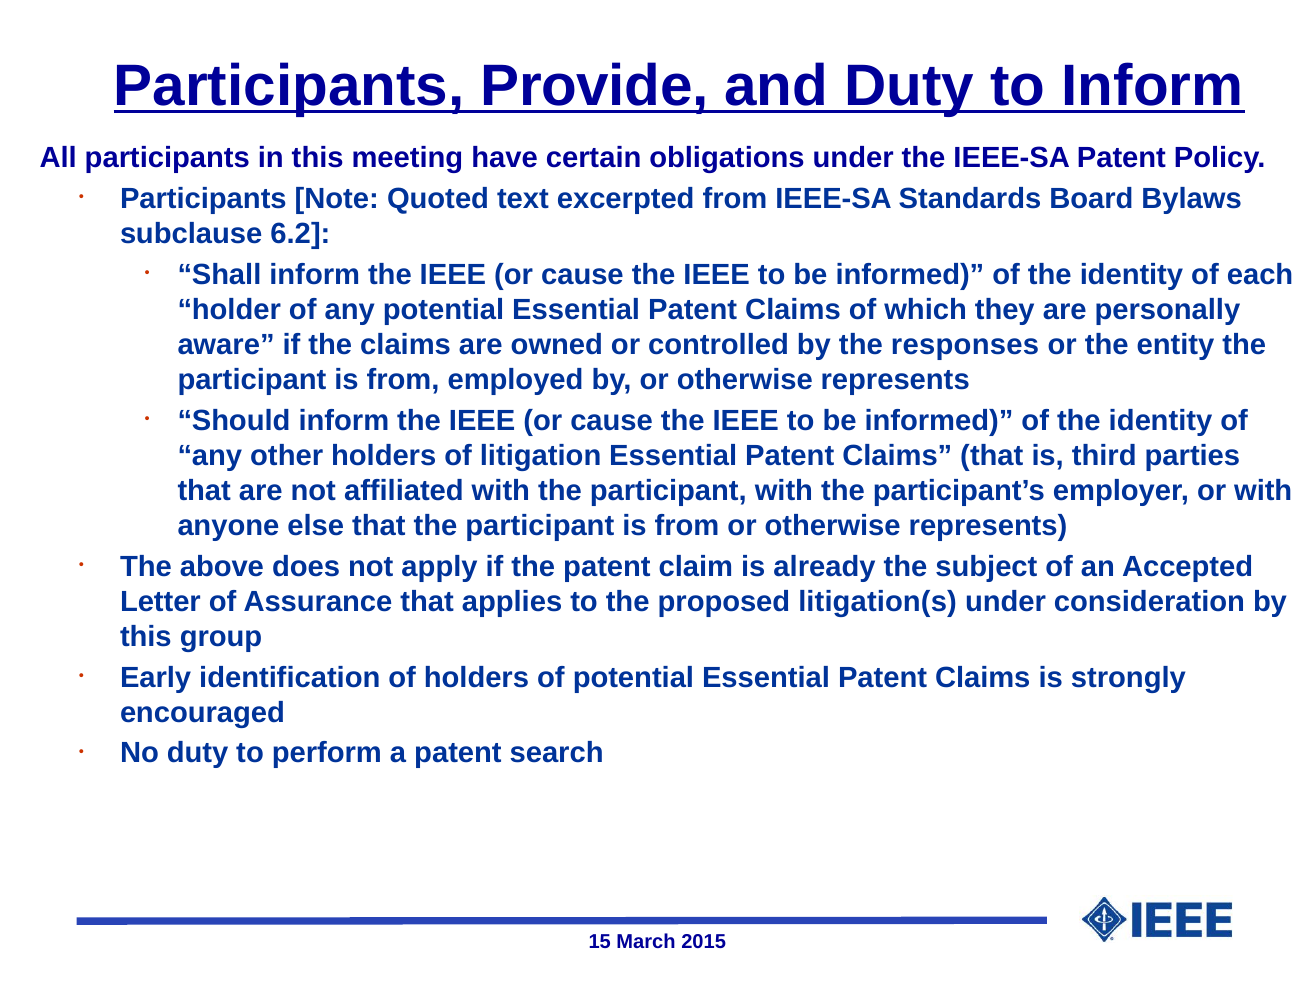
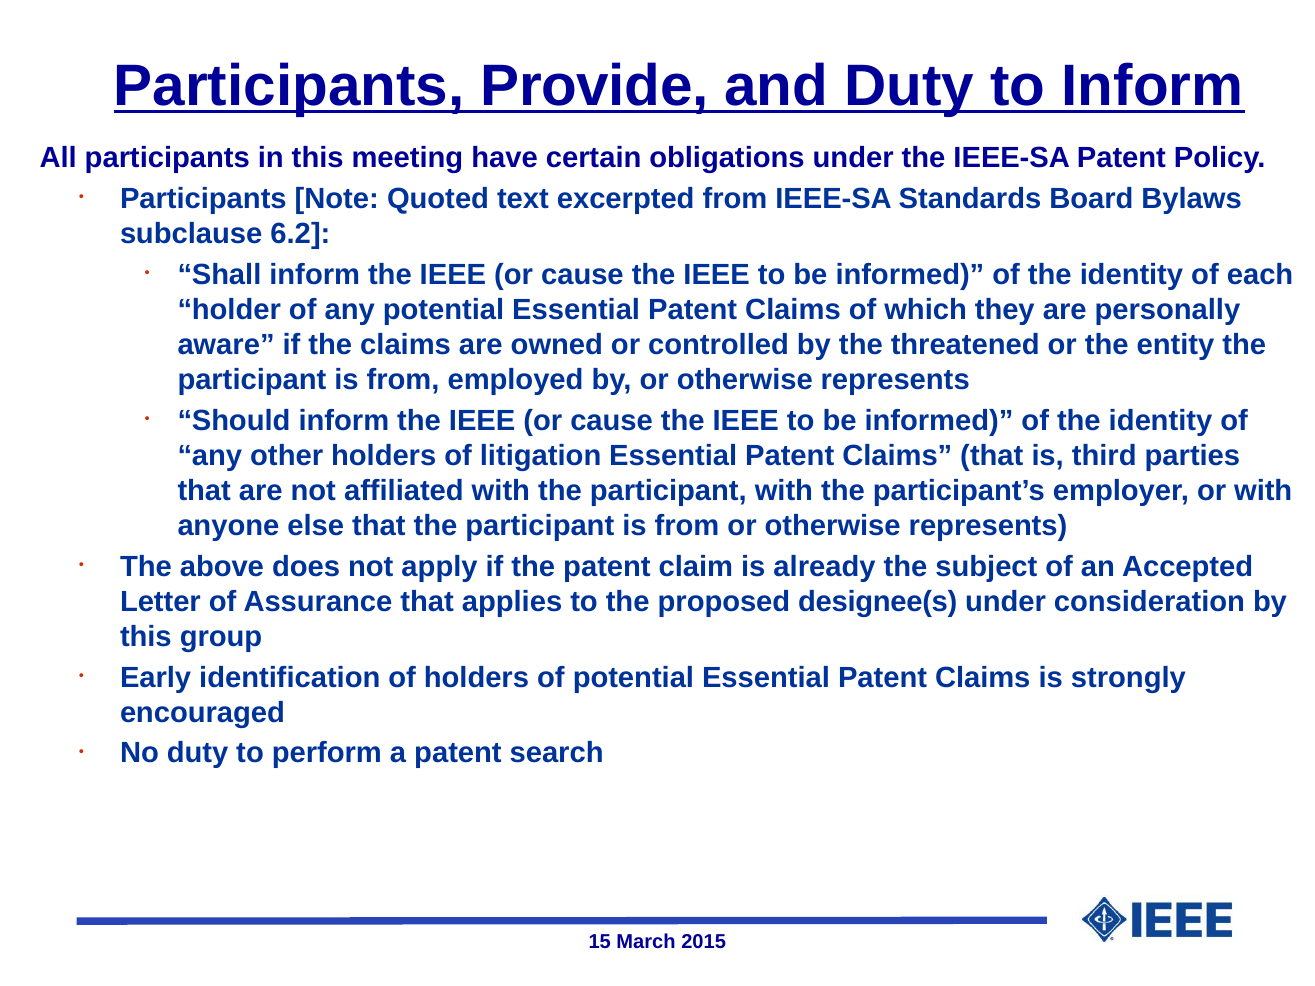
responses: responses -> threatened (965, 345)
litigation(s: litigation(s -> designee(s (878, 602)
